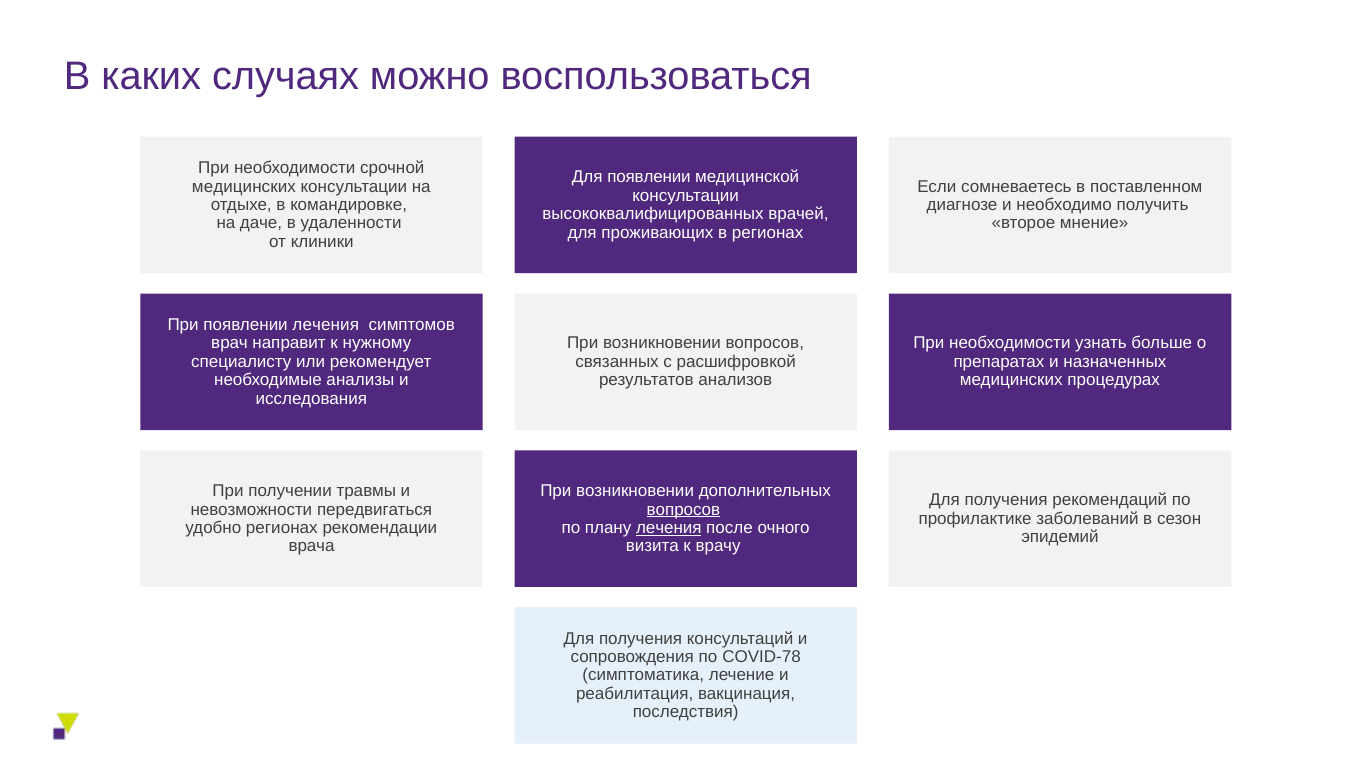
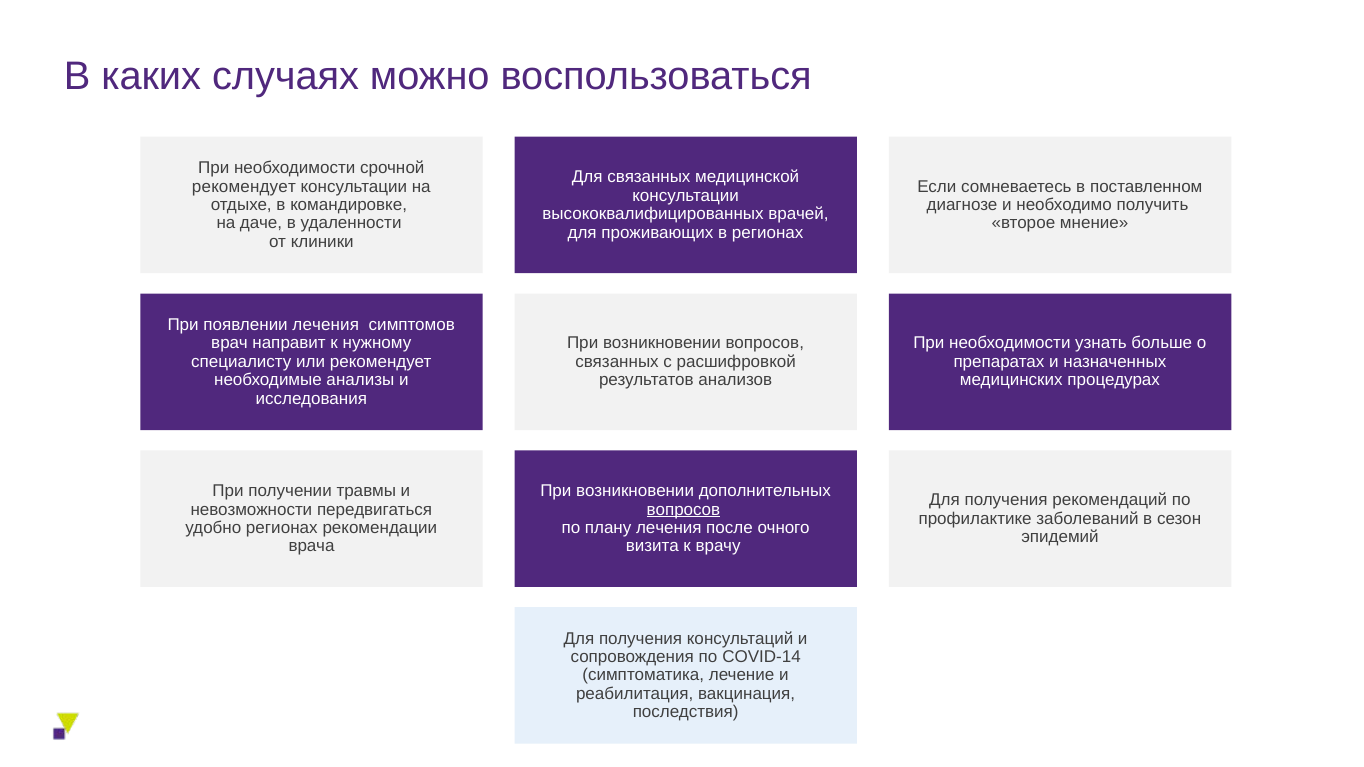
Для появлении: появлении -> связанных (649, 177)
медицинских: медицинских -> рекомендует (244, 187)
лечения underline: present -> none (669, 528)
COVID-78: COVID-78 -> COVID-14 (762, 657)
